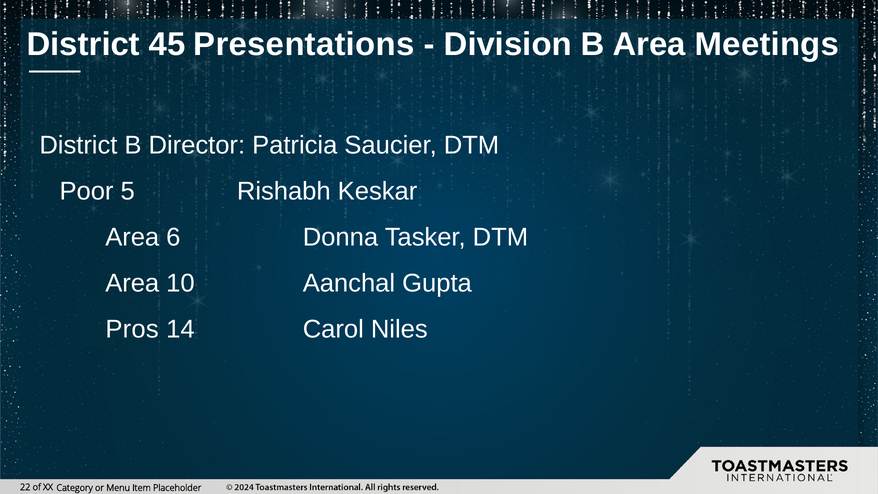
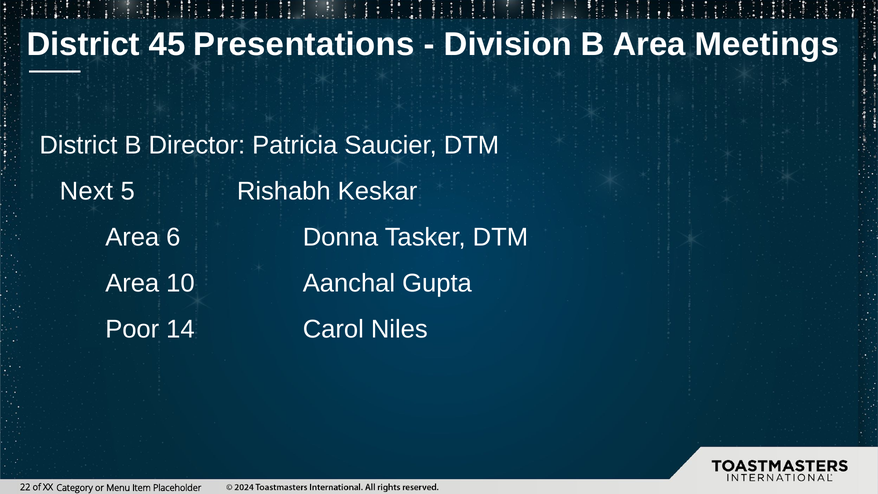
Poor: Poor -> Next (86, 191)
Pros: Pros -> Poor (132, 329)
